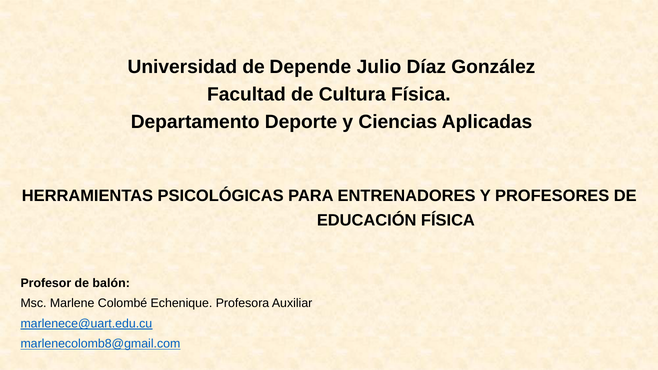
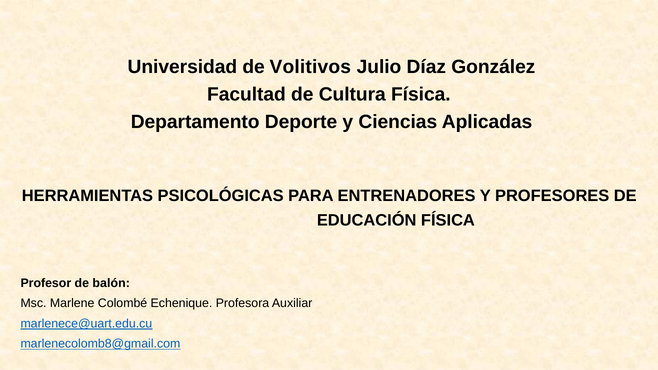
Depende: Depende -> Volitivos (310, 67)
